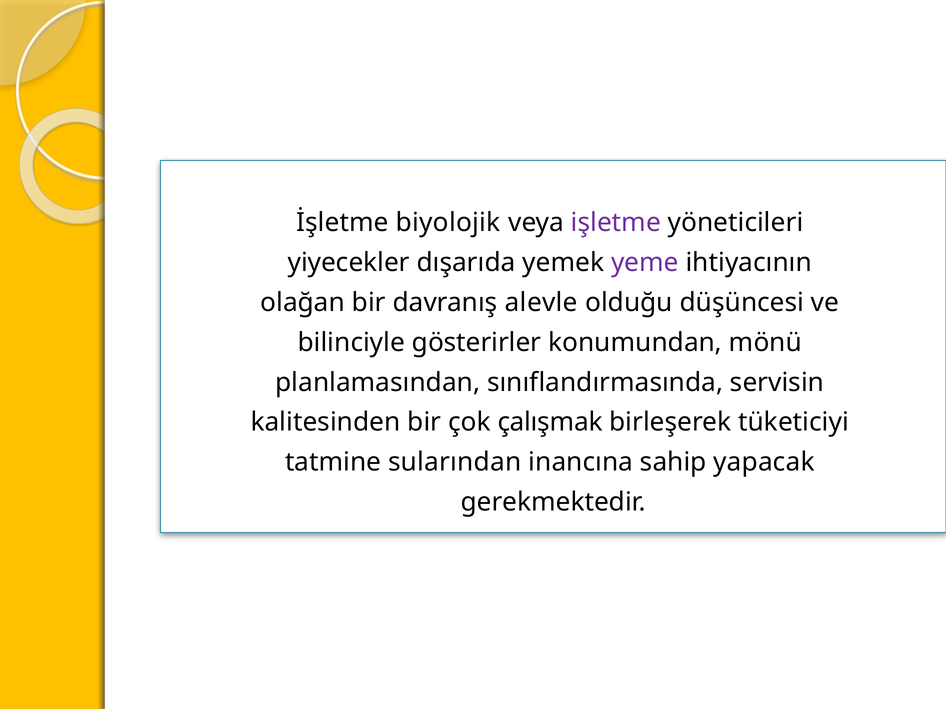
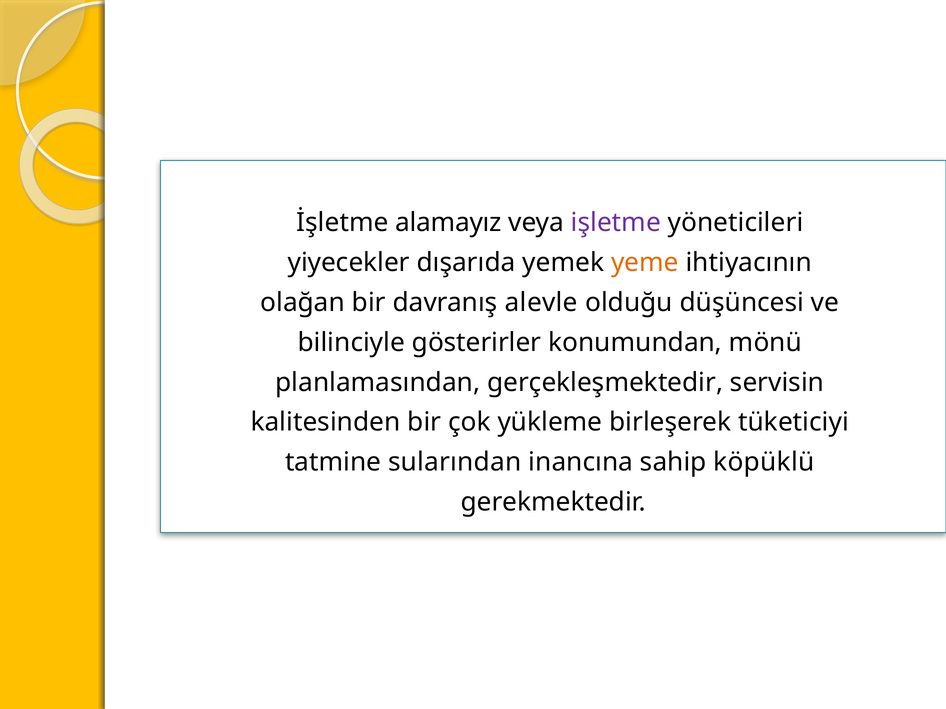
biyolojik: biyolojik -> alamayız (448, 223)
yeme colour: purple -> orange (645, 263)
sınıflandırmasında: sınıflandırmasında -> gerçekleşmektedir (605, 383)
çalışmak: çalışmak -> yükleme (550, 423)
yapacak: yapacak -> köpüklü (764, 463)
